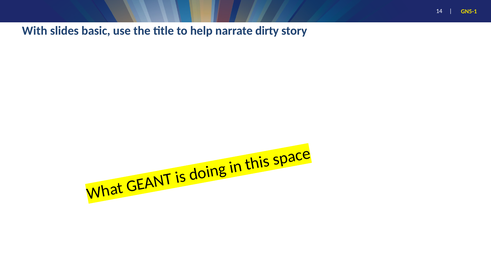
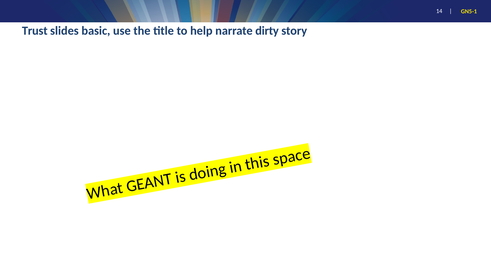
With: With -> Trust (35, 31)
